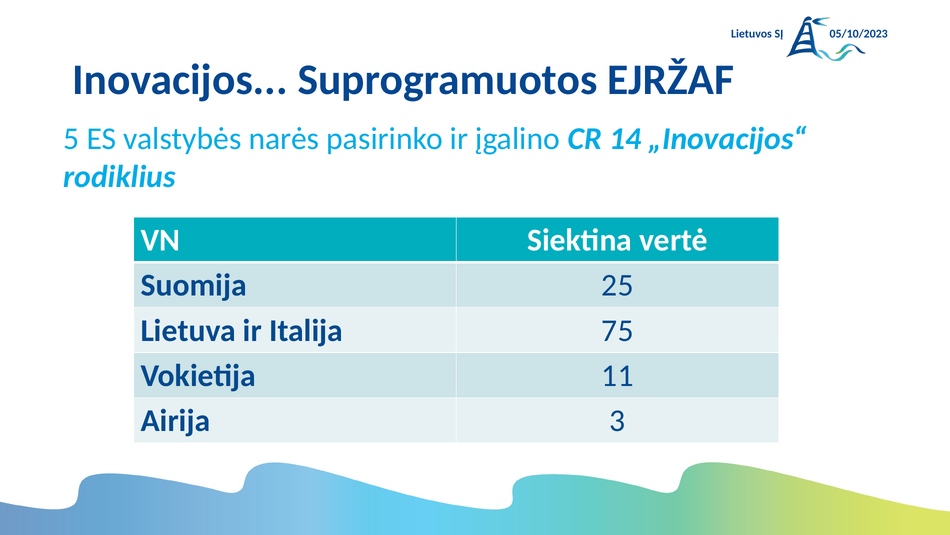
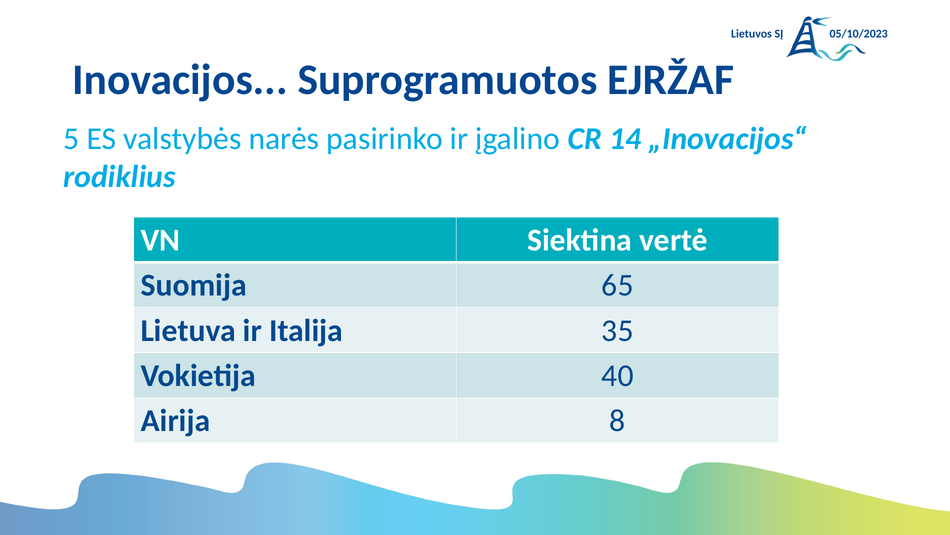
25: 25 -> 65 (618, 285)
75: 75 -> 35 (618, 330)
11: 11 -> 40 (618, 375)
3: 3 -> 8 (618, 421)
